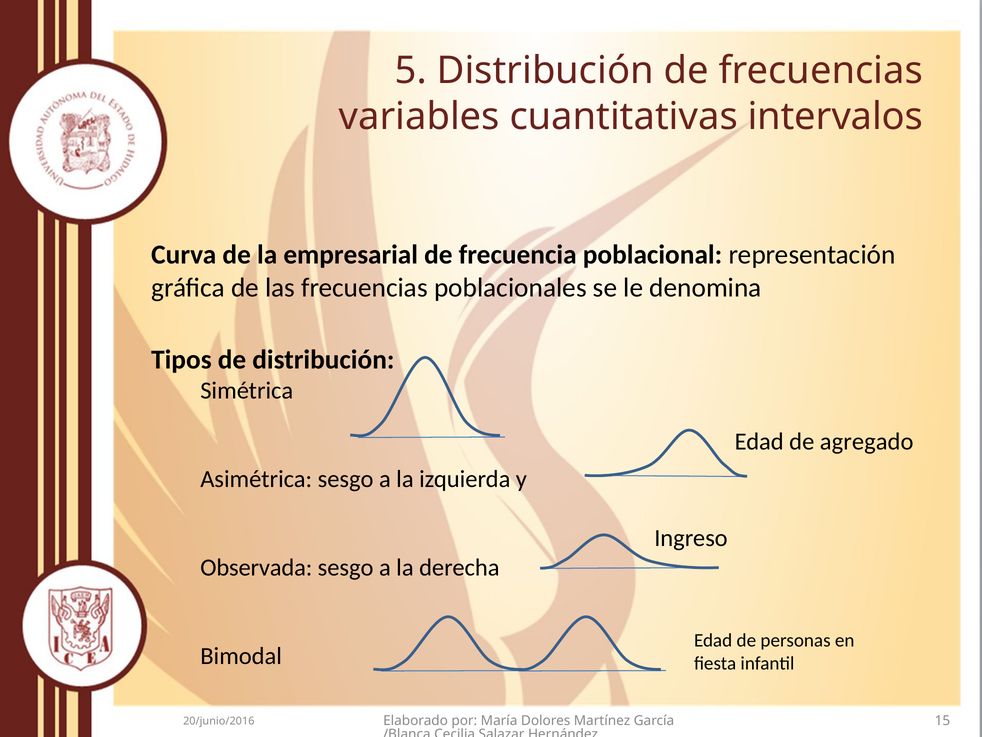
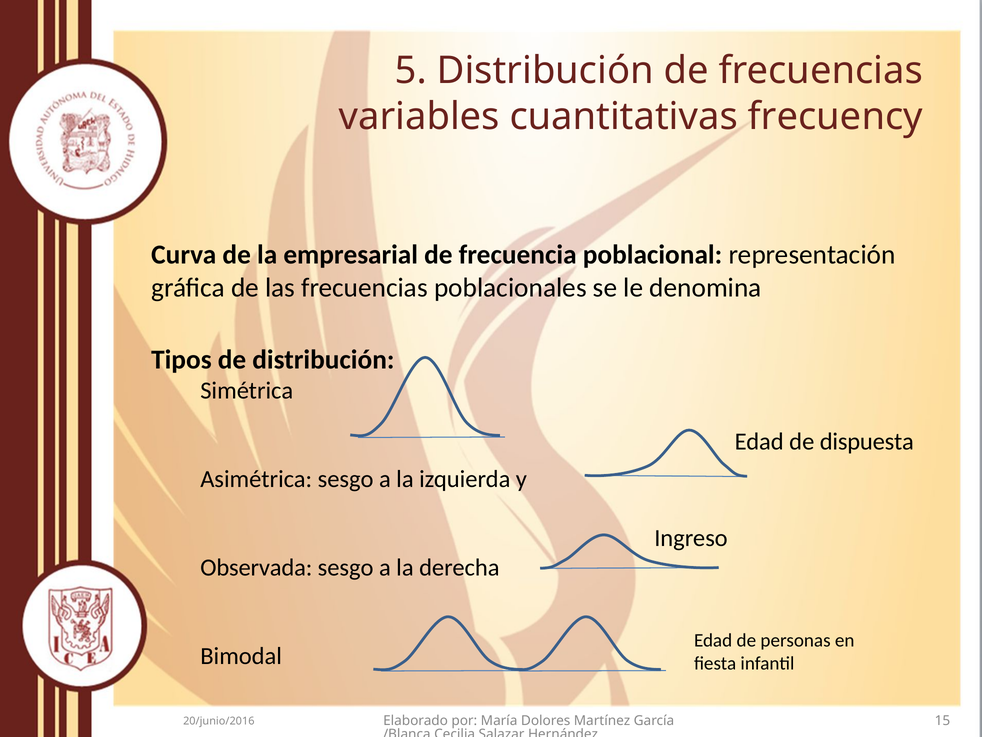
intervalos: intervalos -> frecuency (835, 116)
agregado: agregado -> dispuesta (867, 441)
